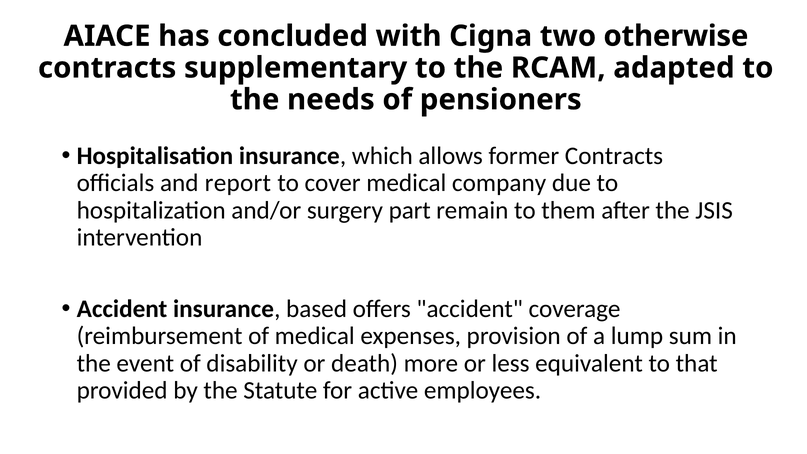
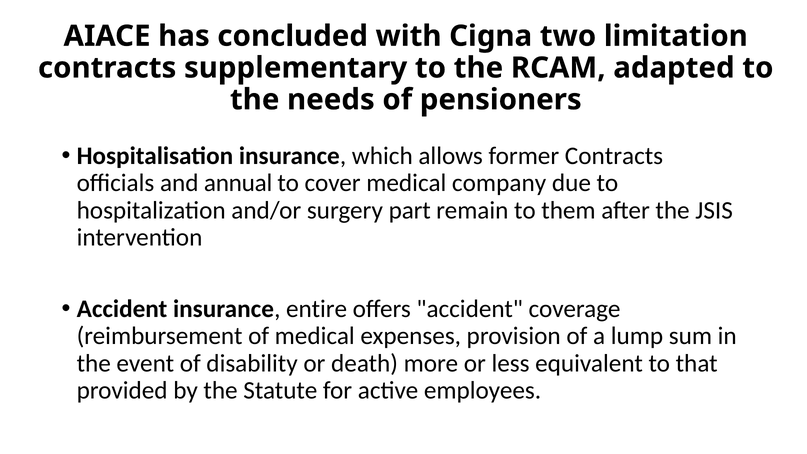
otherwise: otherwise -> limitation (676, 36)
report: report -> annual (238, 183)
based: based -> entire (317, 309)
